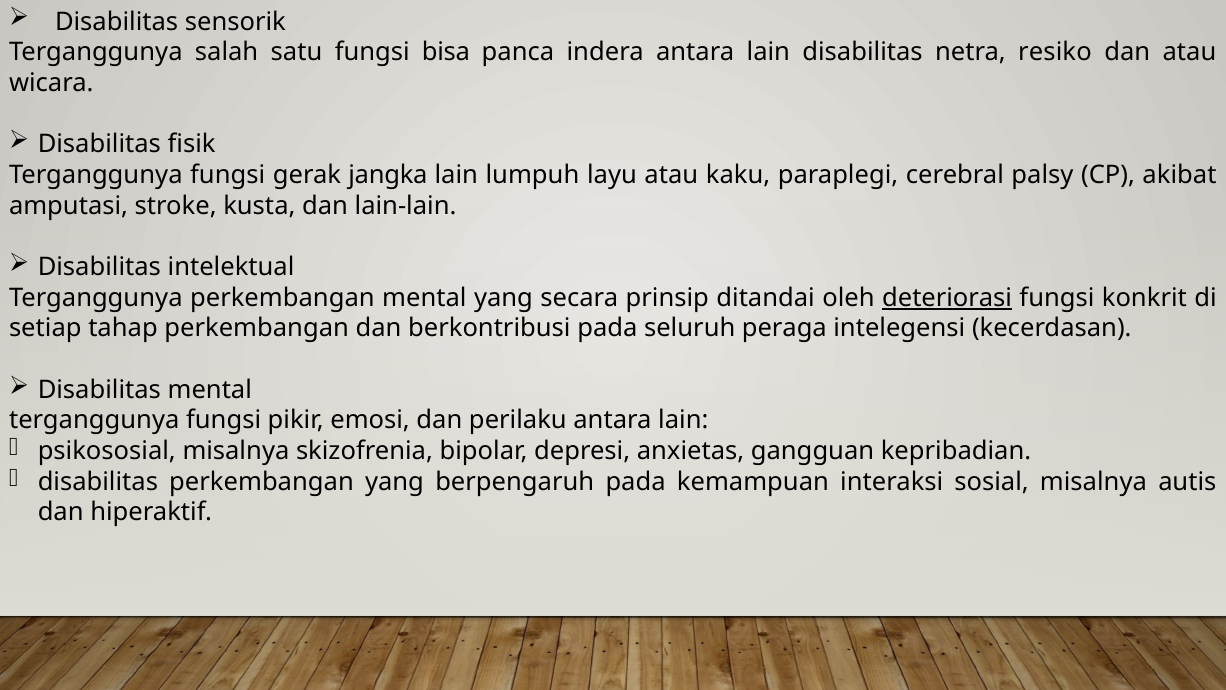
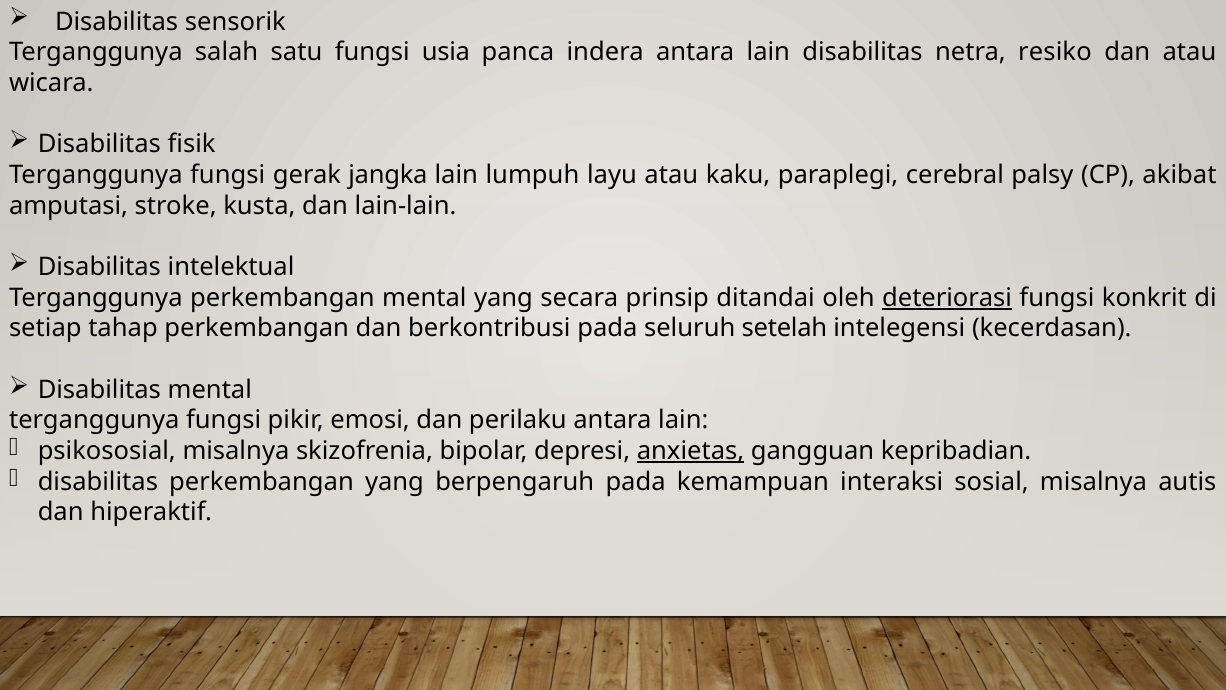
bisa: bisa -> usia (446, 52)
peraga: peraga -> setelah (784, 328)
anxietas underline: none -> present (691, 451)
